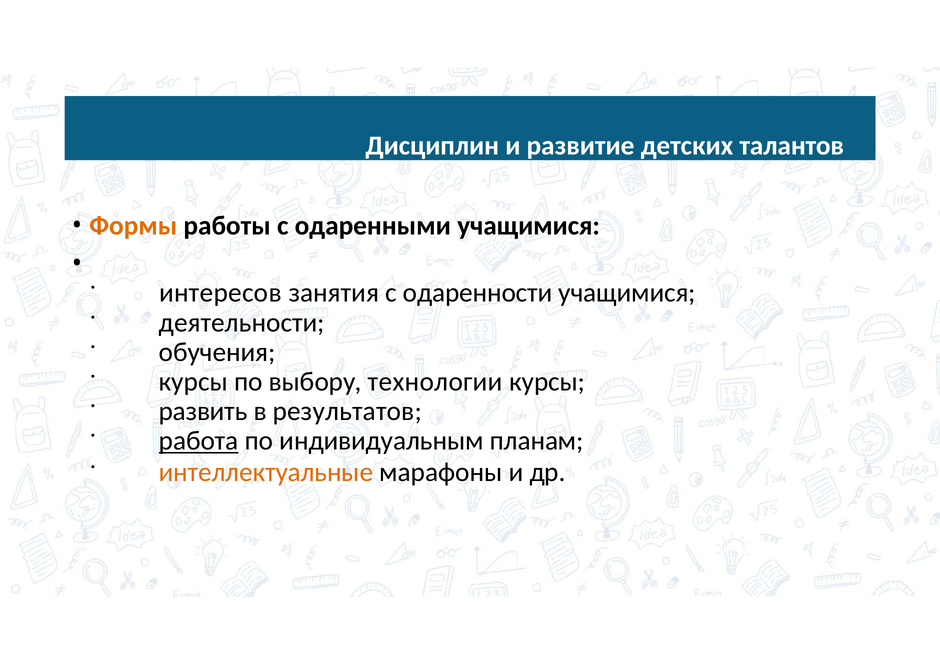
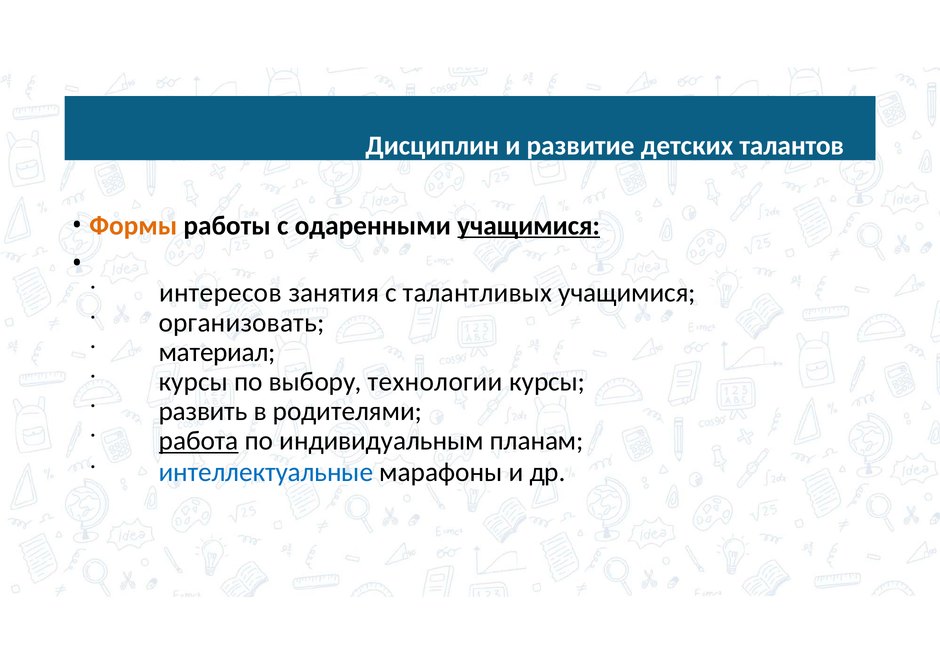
учащимися underline: none -> present (529, 225)
одаренности: одаренности -> талантливых (478, 293)
деятельности: деятельности -> организовать (242, 322)
обучения: обучения -> материал (217, 352)
результатов: результатов -> родителями (347, 411)
интеллектуальные colour: orange -> blue (266, 472)
